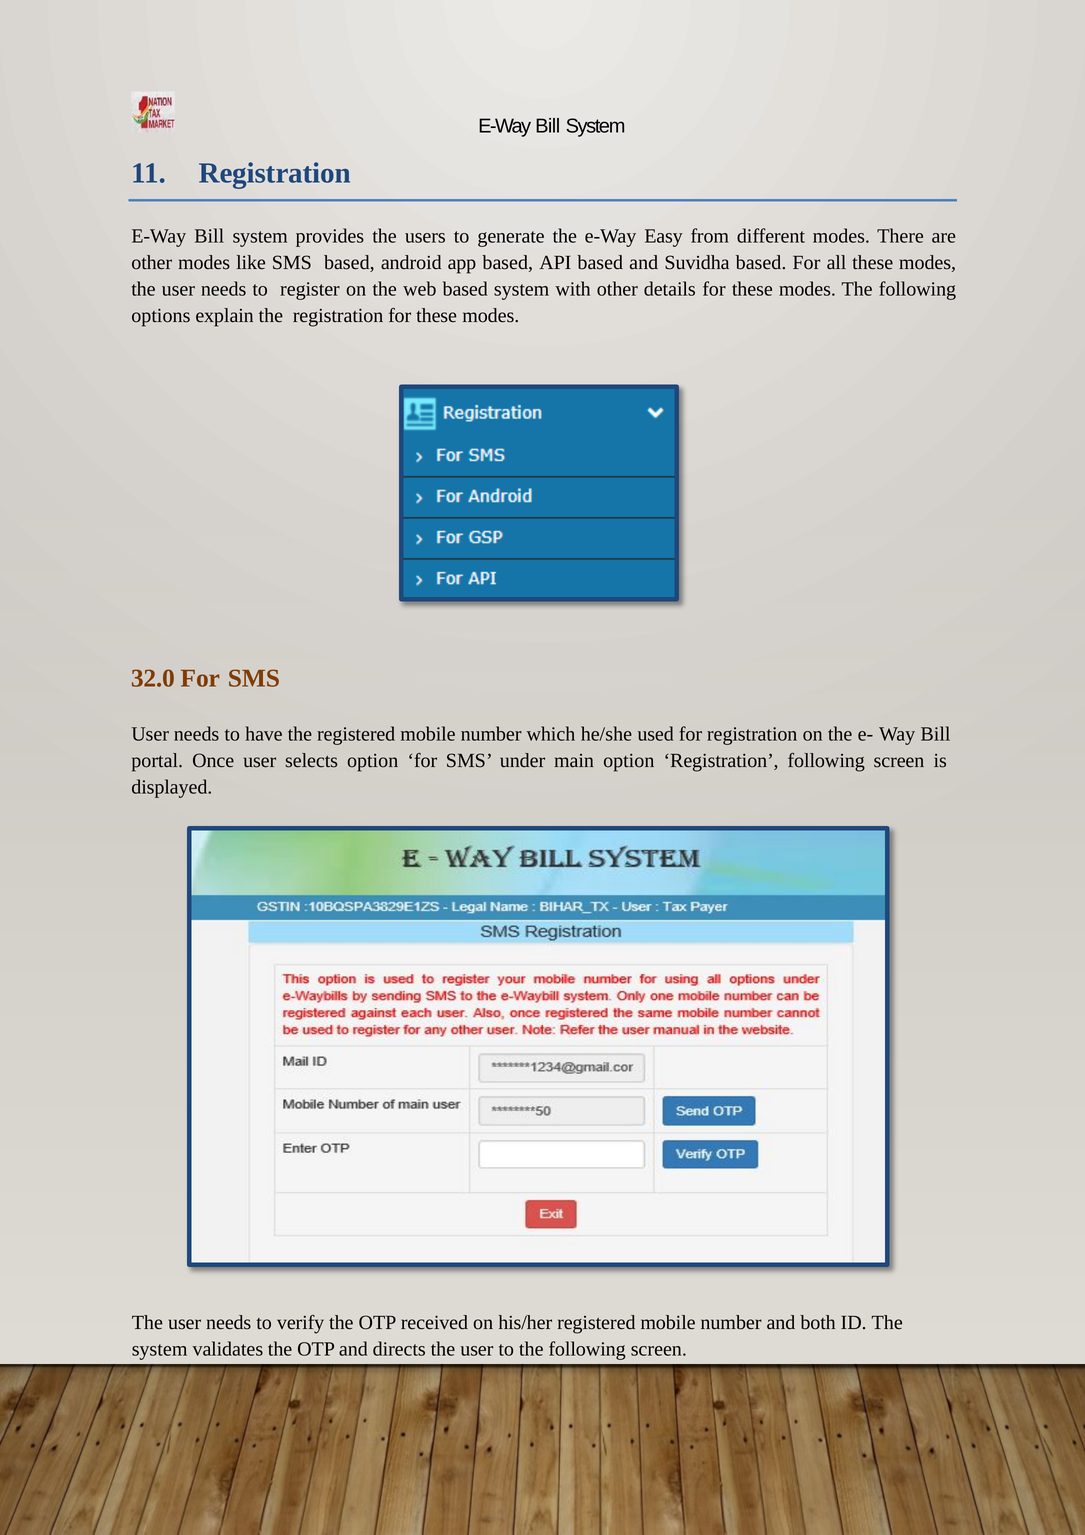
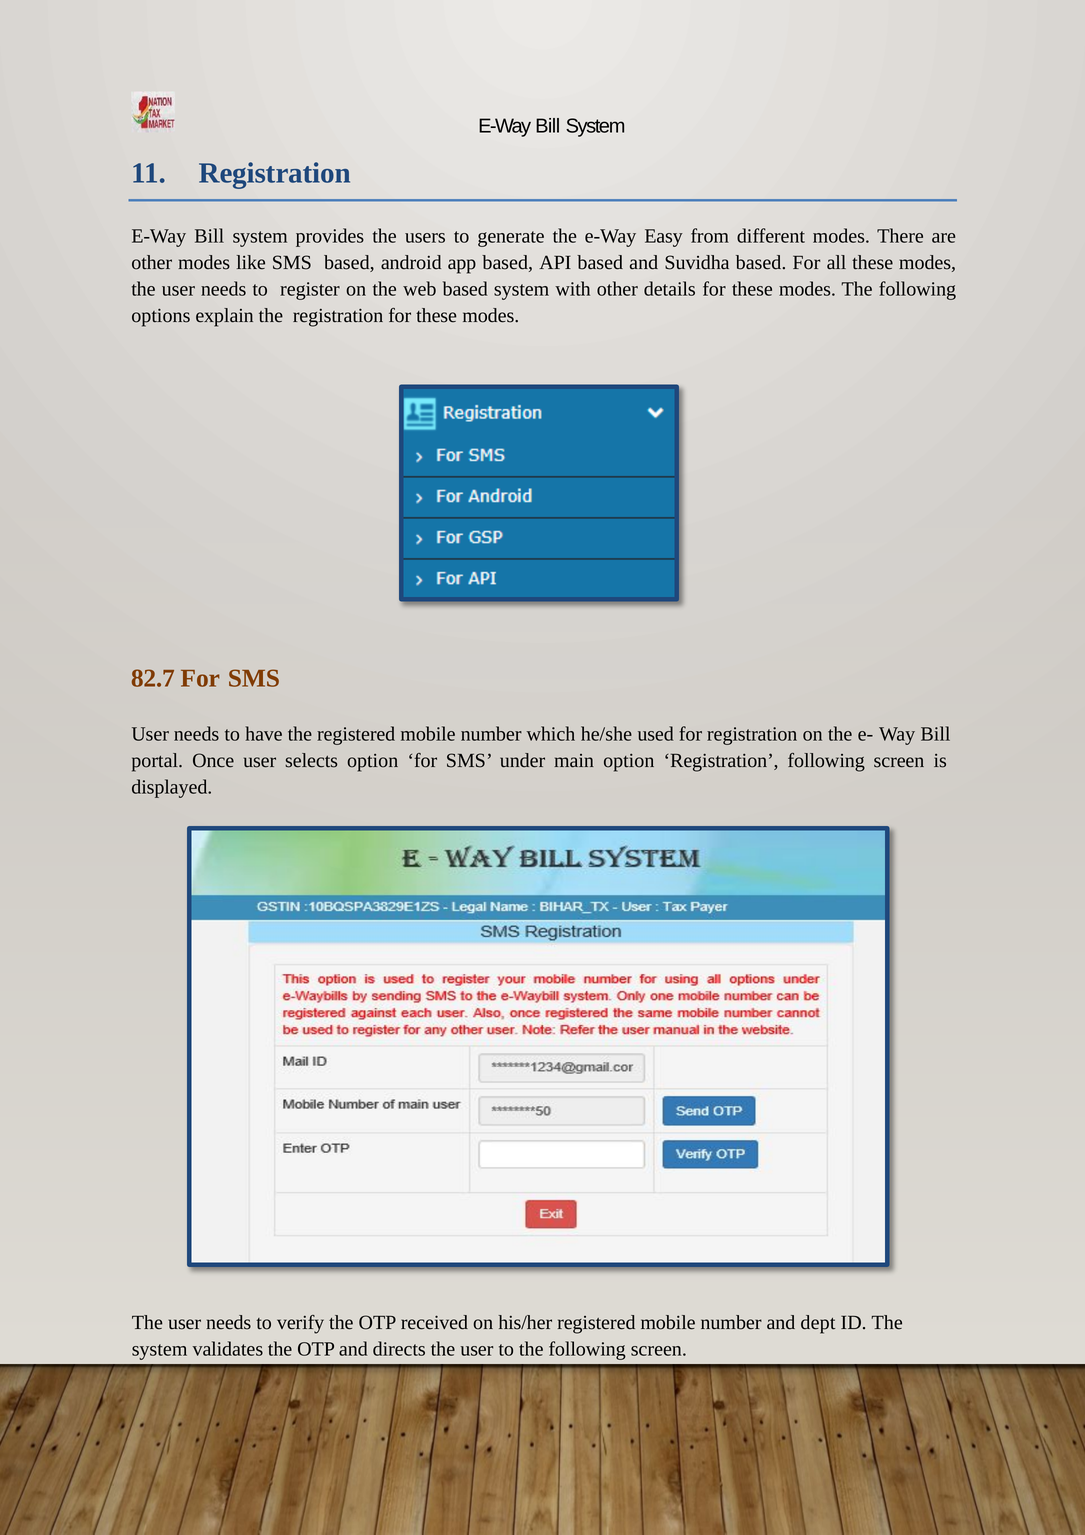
32.0: 32.0 -> 82.7 (153, 678)
both: both -> dept (818, 1323)
